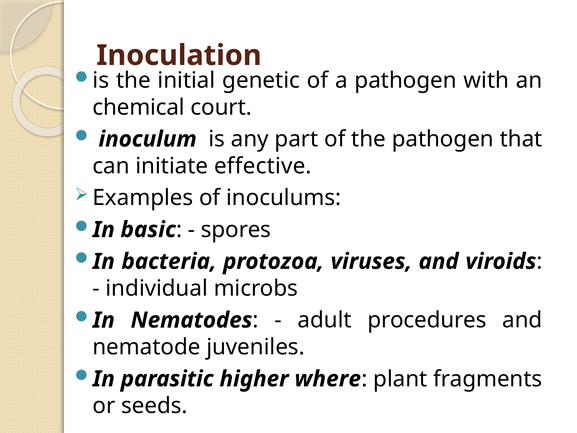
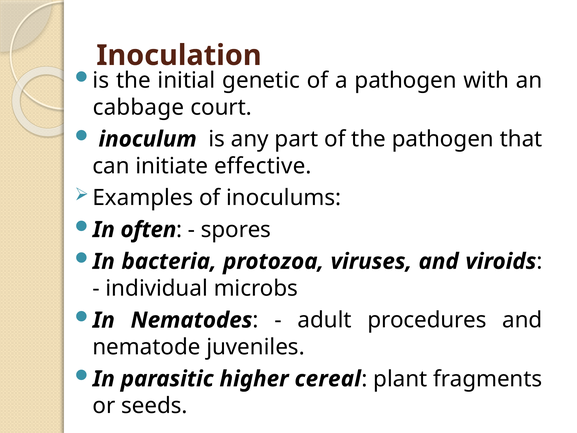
chemical: chemical -> cabbage (138, 107)
basic: basic -> often (148, 230)
where: where -> cereal (328, 379)
